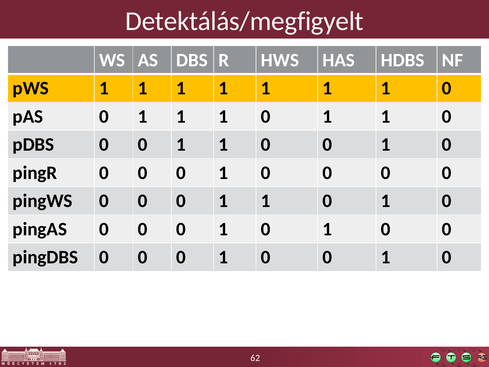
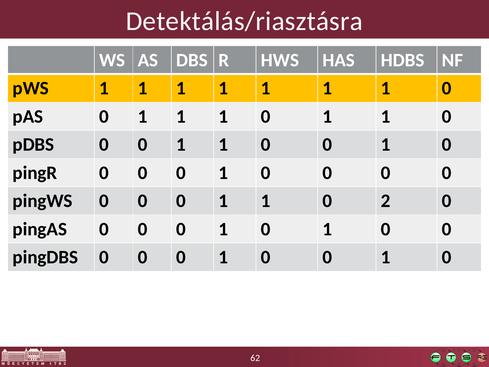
Detektálás/megfigyelt: Detektálás/megfigyelt -> Detektálás/riasztásra (244, 21)
1: 1 -> 2 (386, 201)
